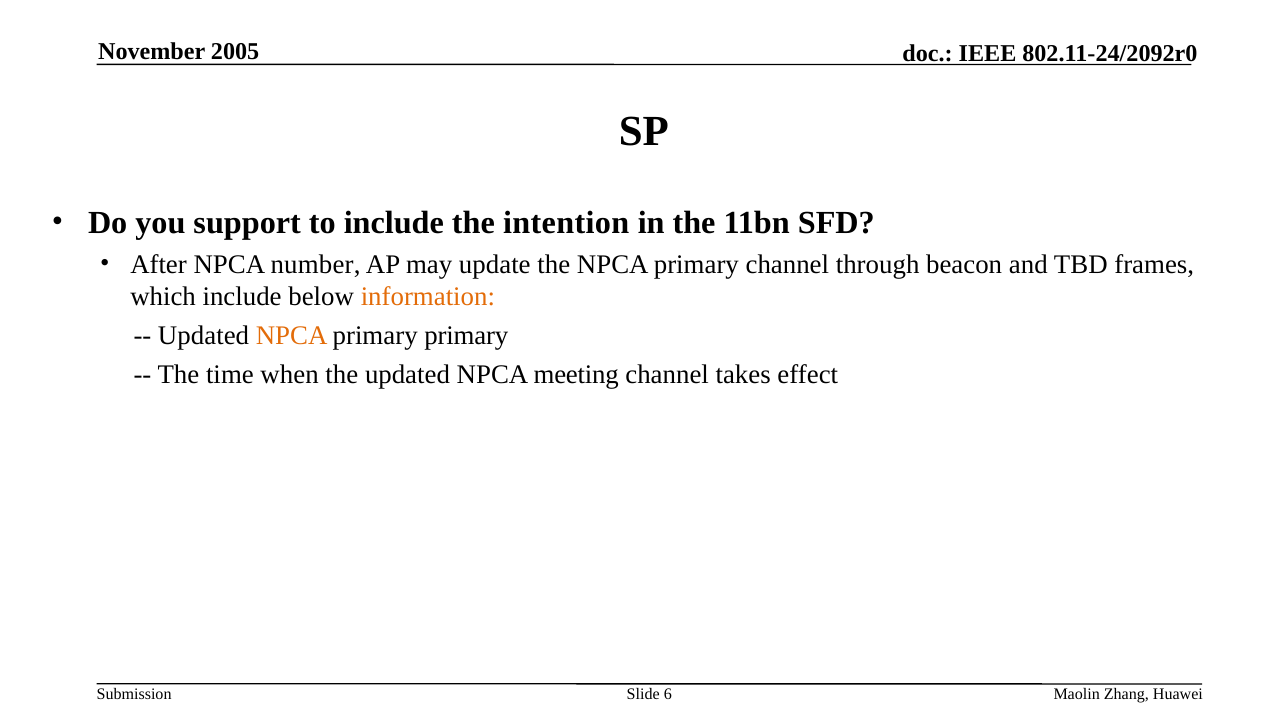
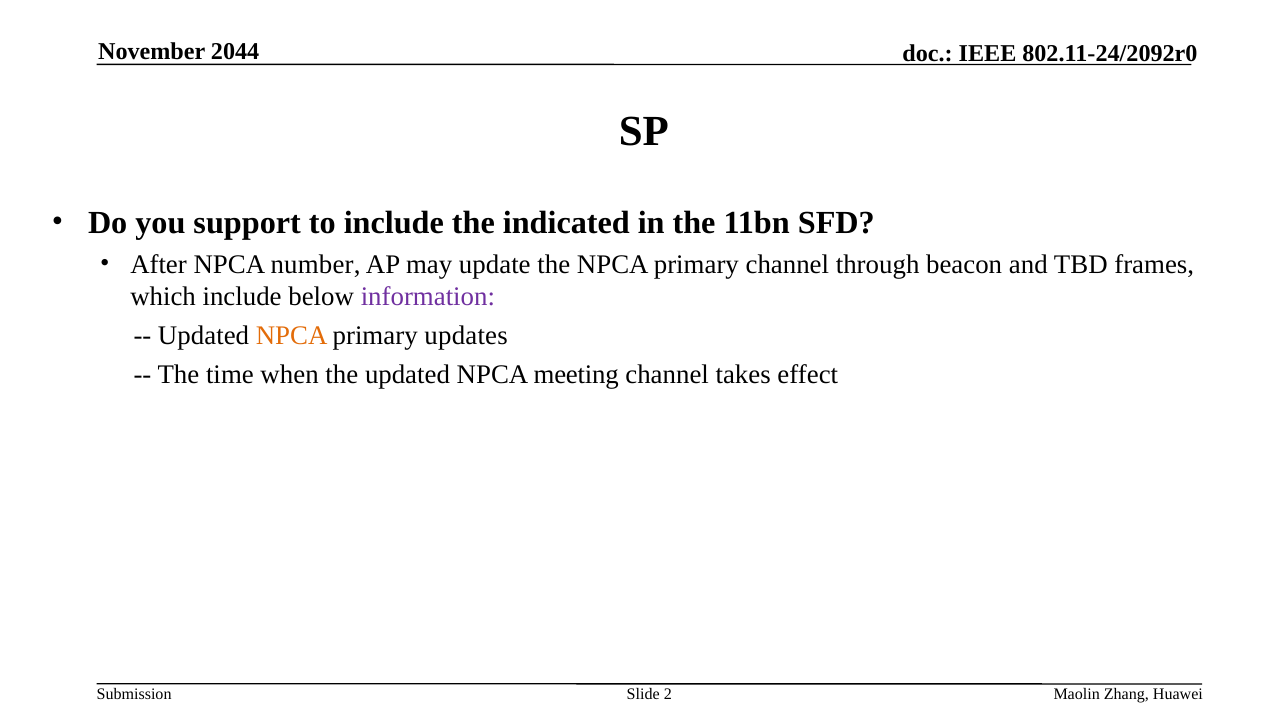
2005: 2005 -> 2044 (235, 51)
intention: intention -> indicated (566, 223)
information colour: orange -> purple (428, 297)
primary primary: primary -> updates (466, 336)
6: 6 -> 2 (668, 695)
